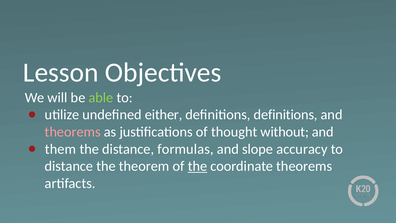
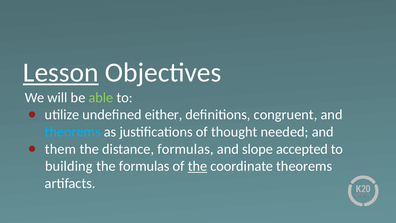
Lesson underline: none -> present (61, 72)
definitions definitions: definitions -> congruent (286, 115)
theorems colour: pink -> light blue (73, 132)
without: without -> needed (285, 132)
accuracy: accuracy -> accepted (302, 149)
distance: distance -> building (69, 166)
the theorem: theorem -> formulas (144, 166)
